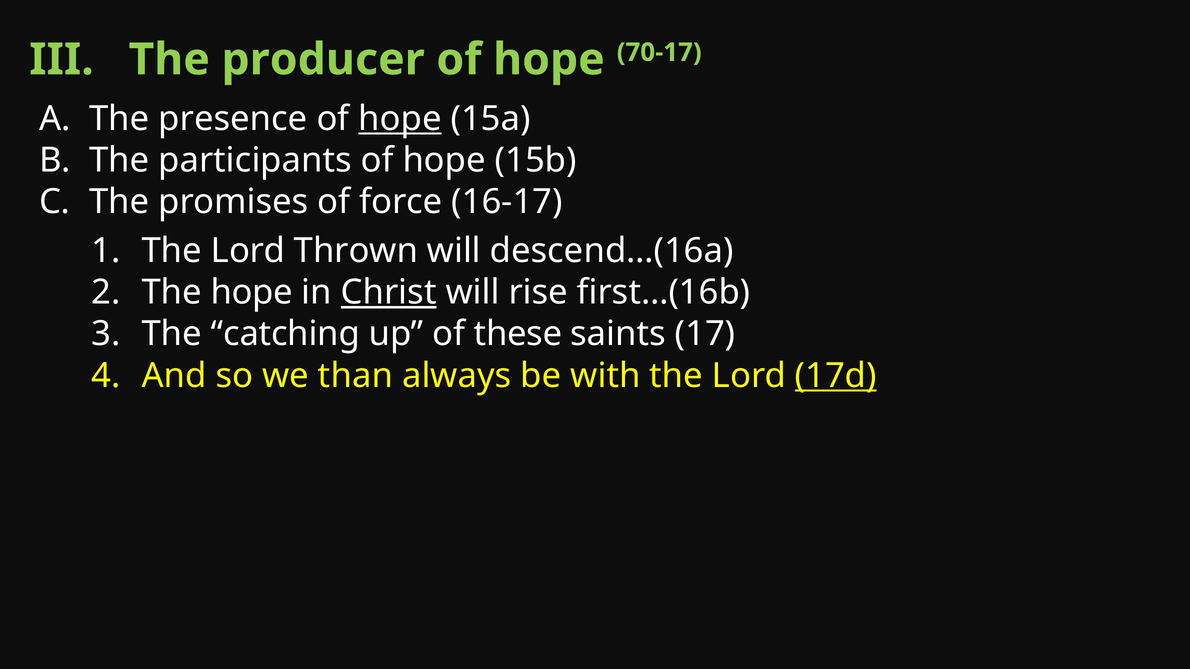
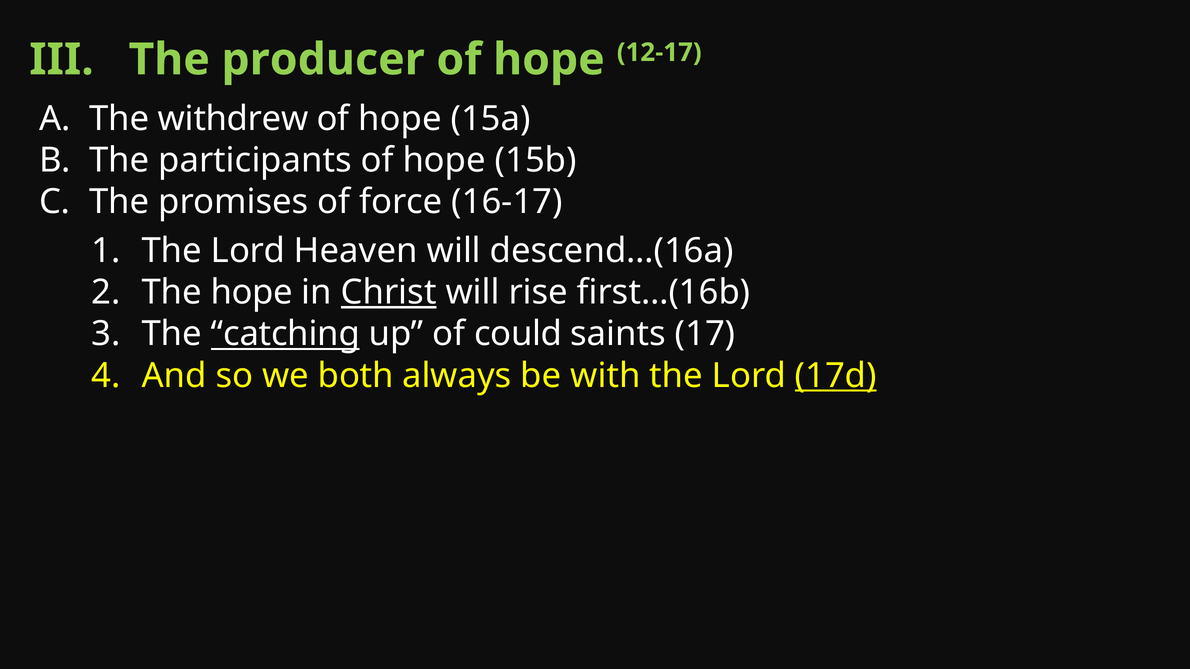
70-17: 70-17 -> 12-17 (659, 52)
presence: presence -> withdrew (233, 119)
hope underline: present -> none (400, 119)
Thrown: Thrown -> Heaven (356, 251)
catching underline: none -> present (285, 334)
these: these -> could (518, 334)
than: than -> both (356, 376)
